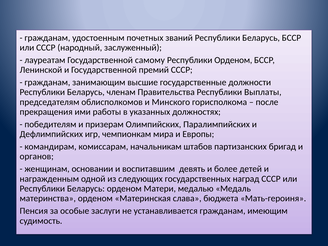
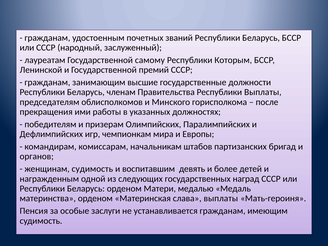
Республики Орденом: Орденом -> Которым (233, 60)
женщинам основании: основании -> судимость (92, 169)
слава бюджета: бюджета -> выплаты (221, 198)
